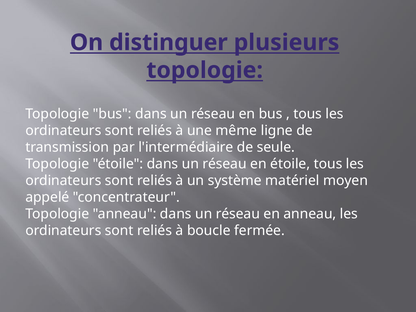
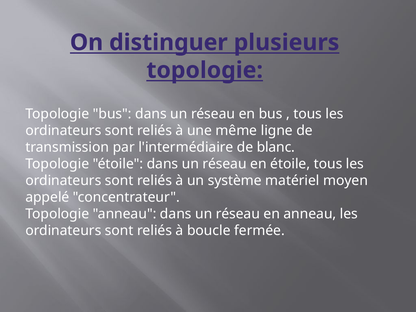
seule: seule -> blanc (276, 147)
